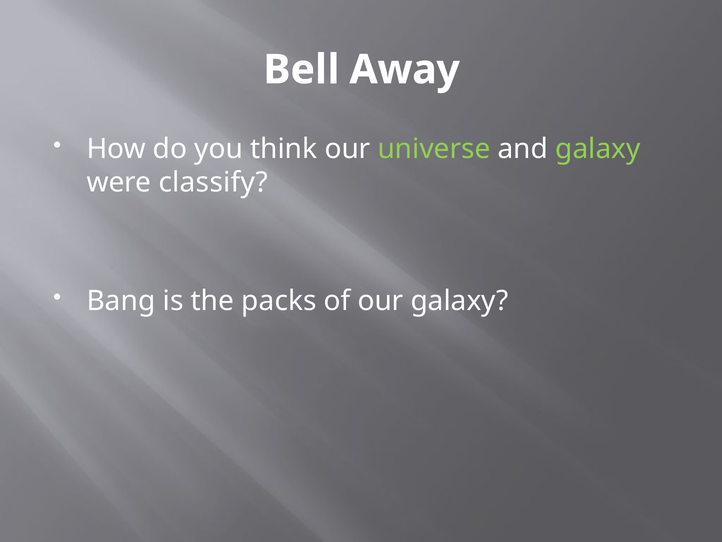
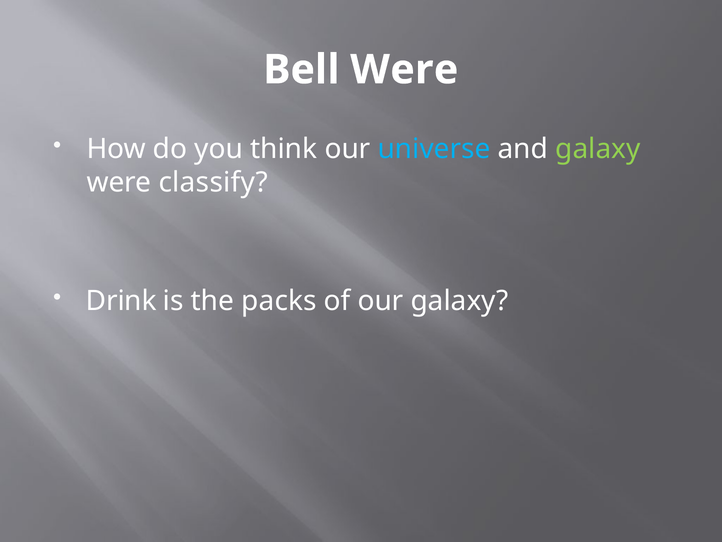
Bell Away: Away -> Were (404, 70)
universe colour: light green -> light blue (434, 149)
Bang: Bang -> Drink (121, 300)
